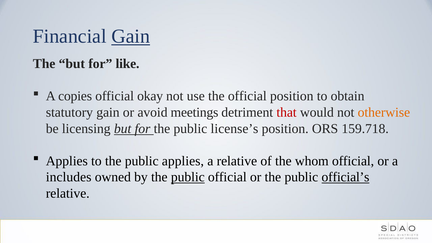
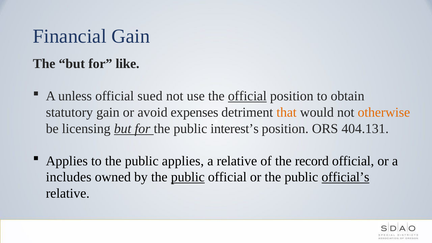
Gain underline: present -> none (131, 36)
copies: copies -> unless (75, 96)
okay: okay -> sued (150, 96)
official underline: none -> present (247, 96)
meetings: meetings -> expenses (195, 112)
that colour: red -> orange (287, 112)
license’s: license’s -> interest’s (235, 129)
159.718: 159.718 -> 404.131 (365, 129)
whom: whom -> record (312, 161)
